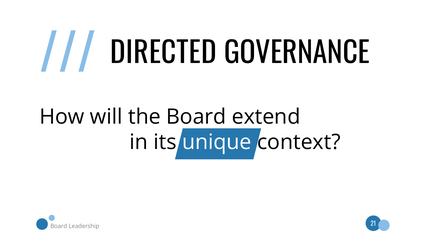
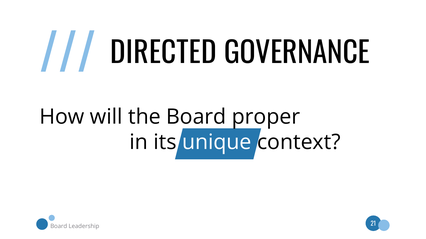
extend: extend -> proper (266, 117)
